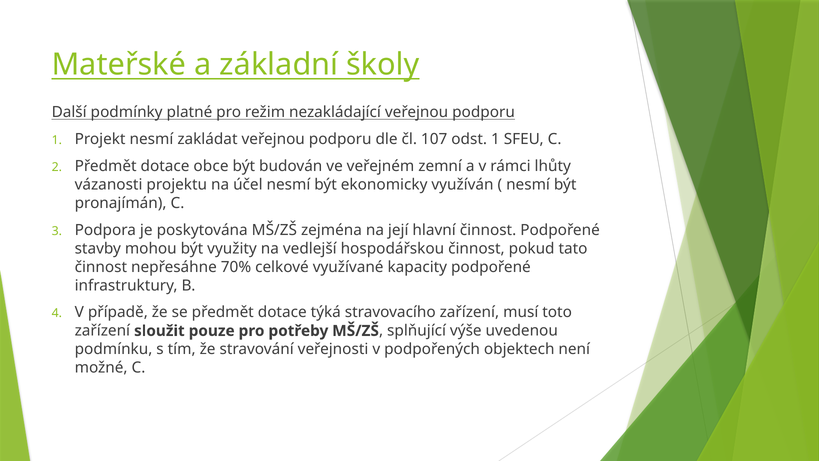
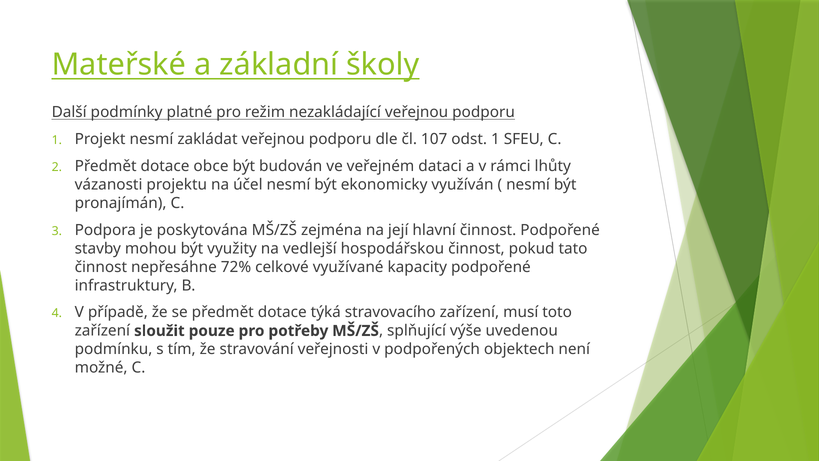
zemní: zemní -> dataci (440, 166)
70%: 70% -> 72% (236, 267)
